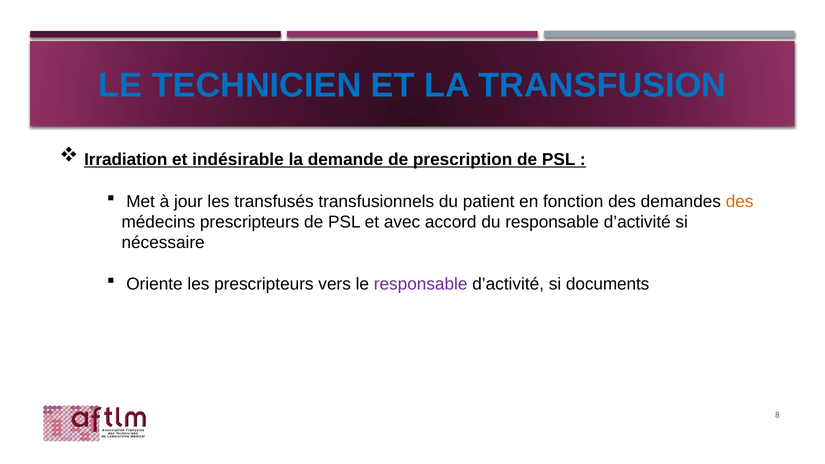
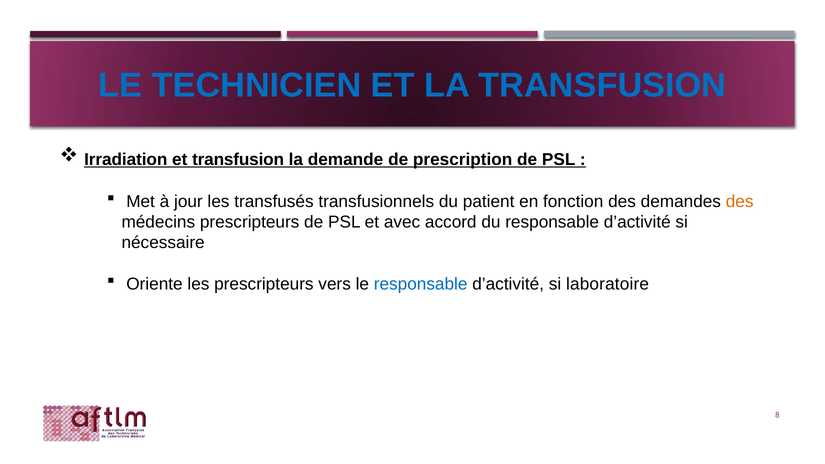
et indésirable: indésirable -> transfusion (238, 159)
responsable colour: purple -> blue (421, 284)
documents: documents -> laboratoire (608, 284)
